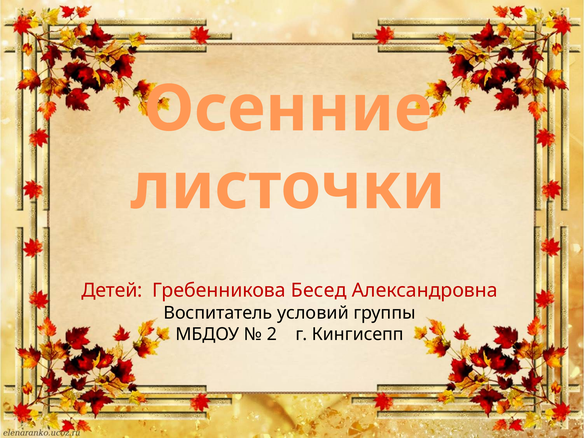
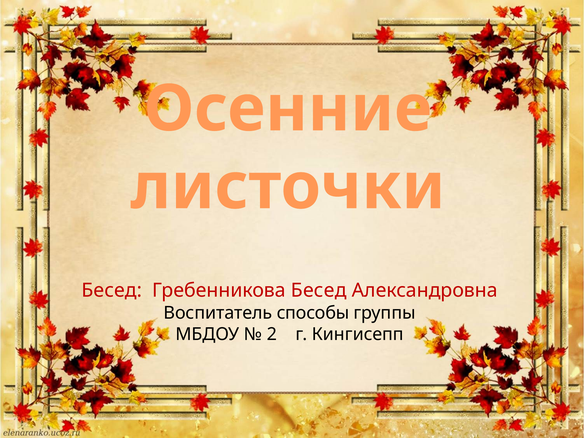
Детей: Детей -> Бесед (112, 291)
условий: условий -> способы (313, 313)
